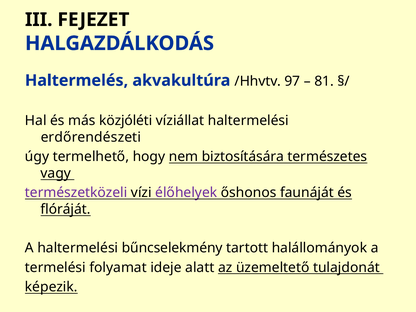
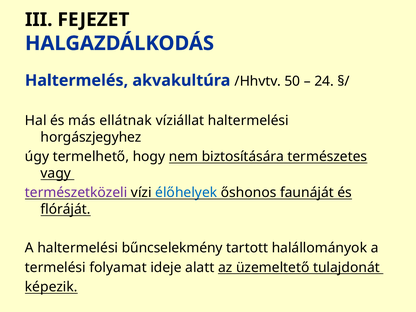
97: 97 -> 50 (292, 81)
81: 81 -> 24 (324, 81)
közjóléti: közjóléti -> ellátnak (126, 121)
erdőrendészeti: erdőrendészeti -> horgászjegyhez (91, 137)
élőhelyek colour: purple -> blue (186, 193)
